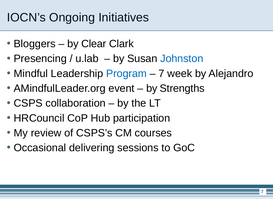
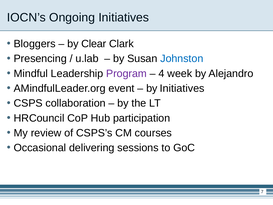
Program colour: blue -> purple (126, 73)
7: 7 -> 4 (162, 73)
by Strengths: Strengths -> Initiatives (182, 88)
